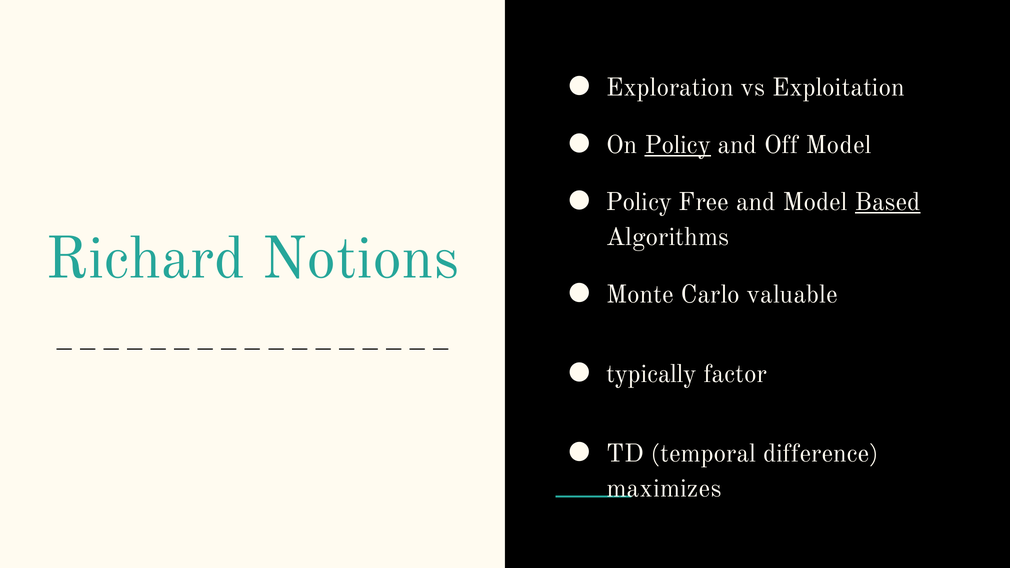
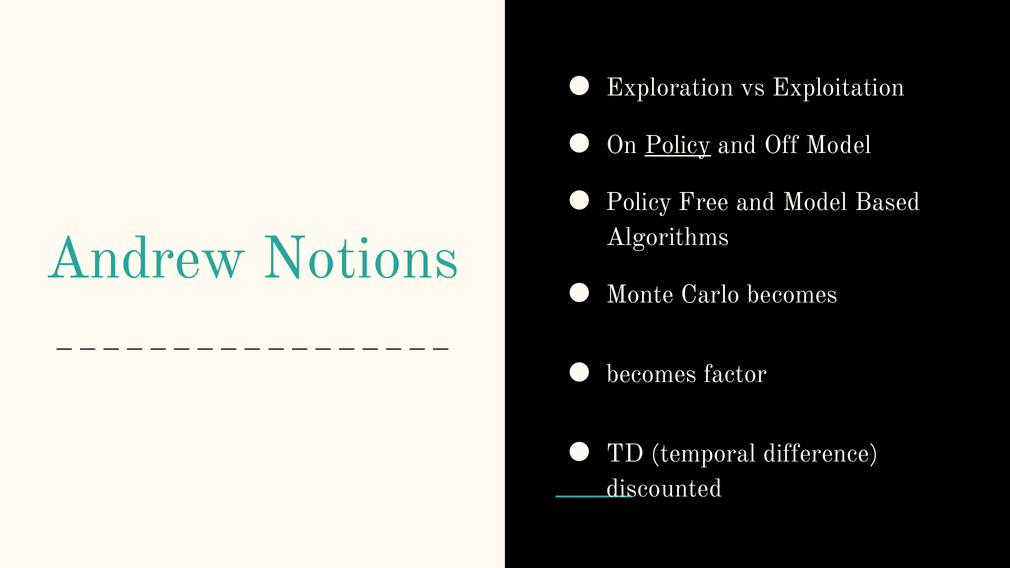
Based underline: present -> none (888, 202)
Richard: Richard -> Andrew (146, 259)
Carlo valuable: valuable -> becomes (792, 294)
typically: typically -> becomes (651, 374)
maximizes: maximizes -> discounted (664, 488)
